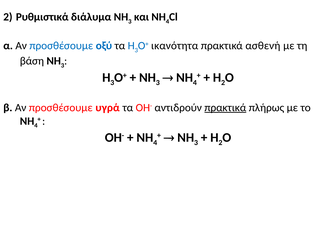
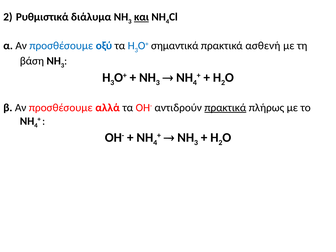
και underline: none -> present (142, 17)
ικανότητα: ικανότητα -> σημαντικά (175, 46)
υγρά: υγρά -> αλλά (108, 108)
